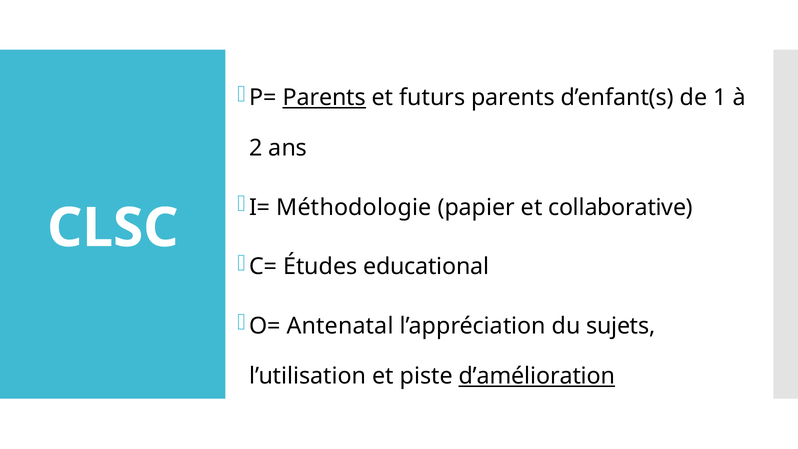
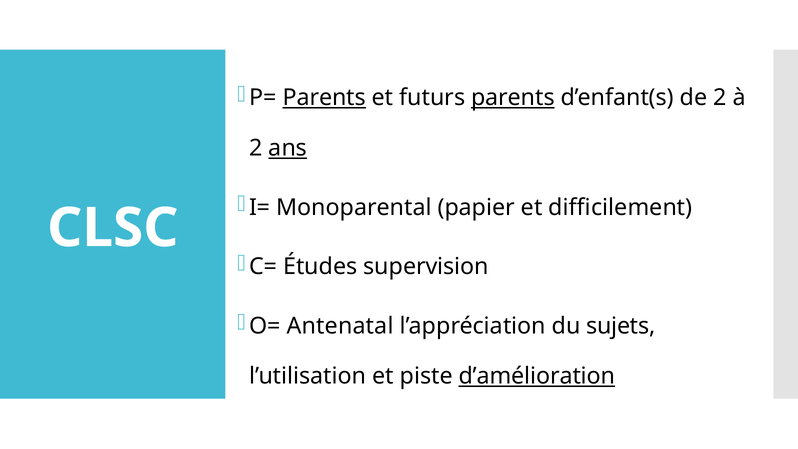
parents underline: none -> present (513, 98)
de 1: 1 -> 2 (720, 98)
ans underline: none -> present (288, 148)
Méthodologie: Méthodologie -> Monoparental (354, 207)
collaborative: collaborative -> difficilement (620, 207)
educational: educational -> supervision (426, 267)
